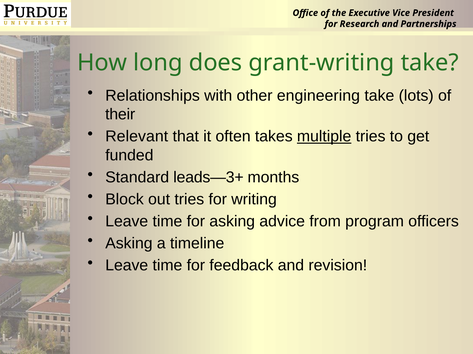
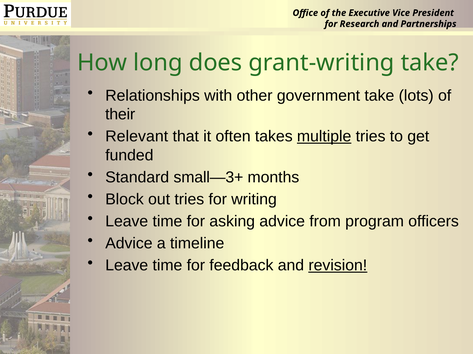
engineering: engineering -> government (318, 96)
leads—3+: leads—3+ -> small—3+ (208, 178)
Asking: Asking -> Advice (129, 244)
revision underline: none -> present (338, 266)
